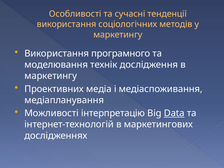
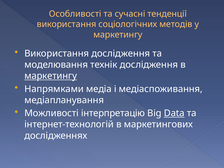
Використання програмного: програмного -> дослідження (121, 53)
маркетингу underline: none -> present (51, 76)
Проективних: Проективних -> Напрямками (54, 89)
